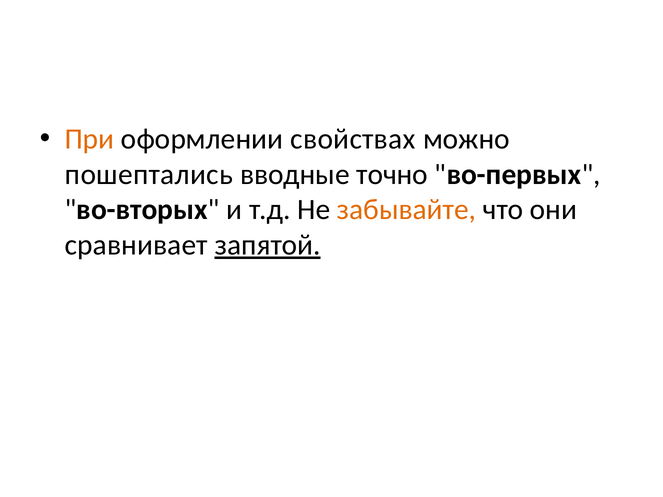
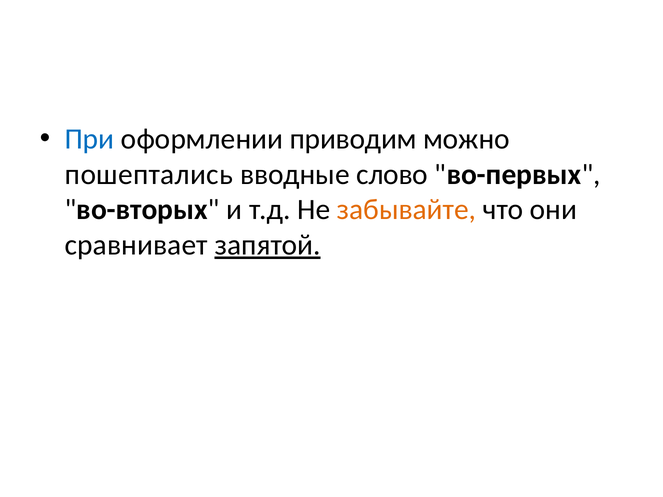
При colour: orange -> blue (89, 139)
свойствах: свойствах -> приводим (353, 139)
точно: точно -> слово (392, 174)
